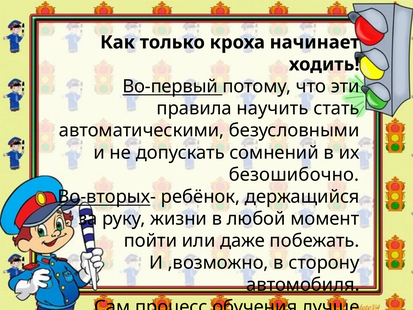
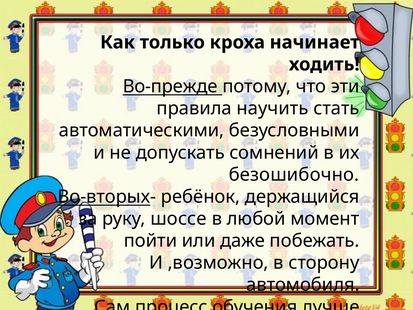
Во-первый: Во-первый -> Во-прежде (170, 86)
жизни: жизни -> шоссе (179, 219)
